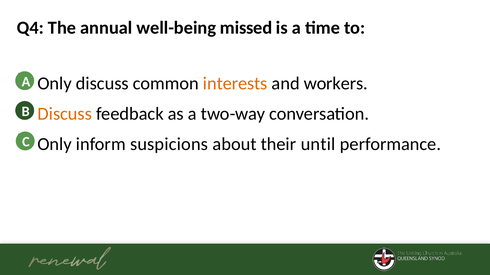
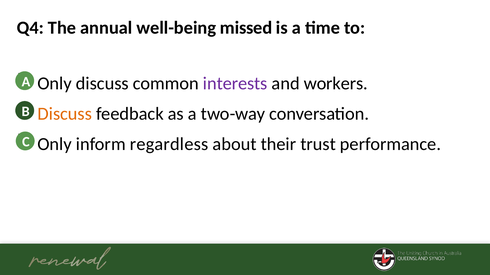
interests colour: orange -> purple (235, 83)
suspicions: suspicions -> regardless (169, 144)
until: until -> trust (318, 144)
